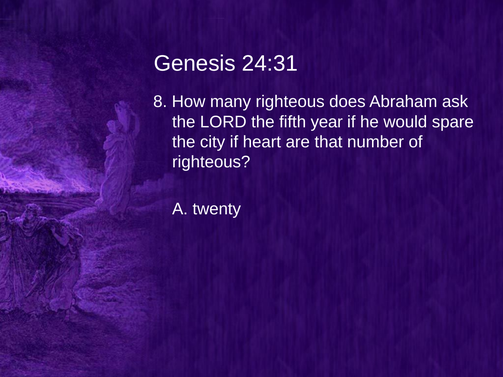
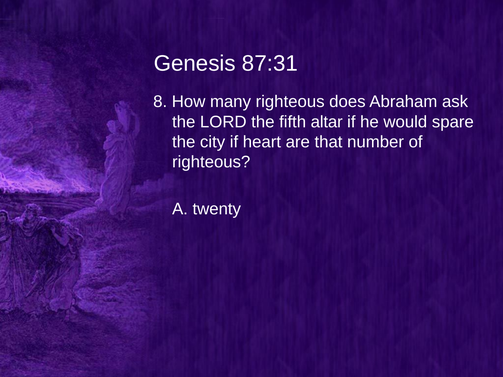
24:31: 24:31 -> 87:31 (270, 64)
year: year -> altar (327, 122)
